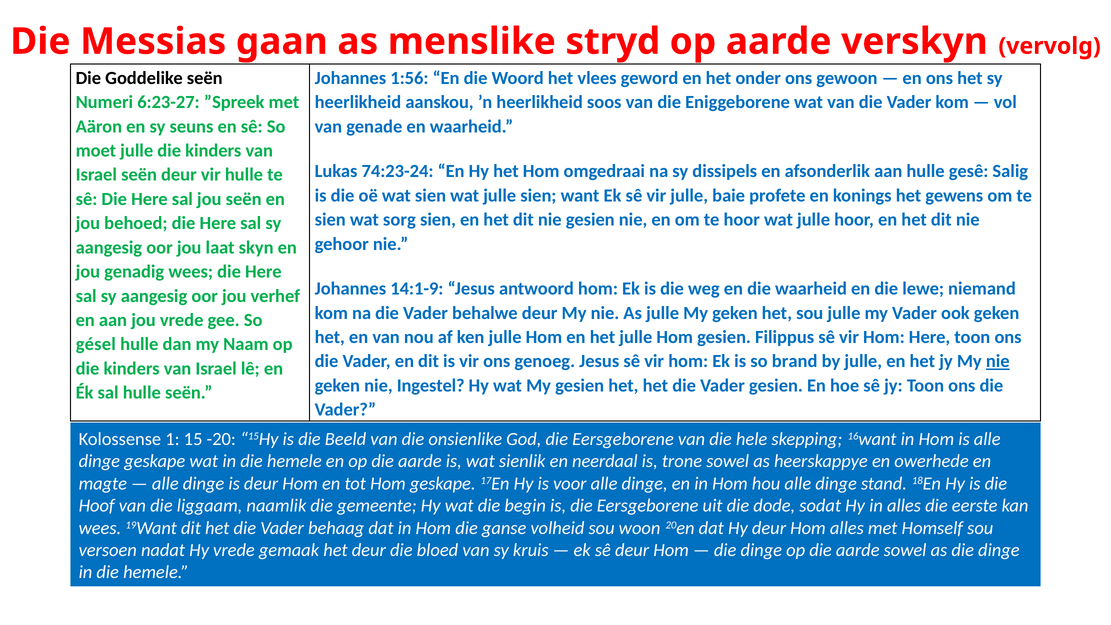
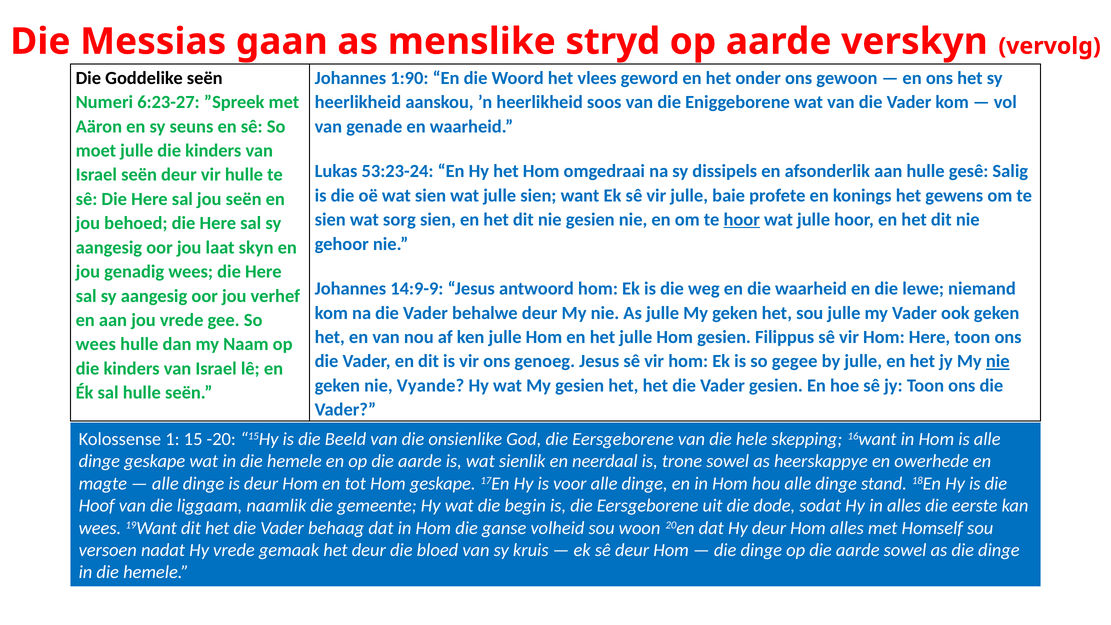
1:56: 1:56 -> 1:90 (409, 78)
74:23-24: 74:23-24 -> 53:23-24 (398, 171)
hoor underline: none -> present (742, 220)
14:1-9: 14:1-9 -> 14:9-9 (417, 289)
gésel: gésel -> wees (96, 344)
brand: brand -> gegee (795, 361)
Ingestel: Ingestel -> Vyande (431, 386)
